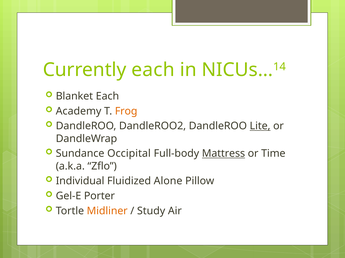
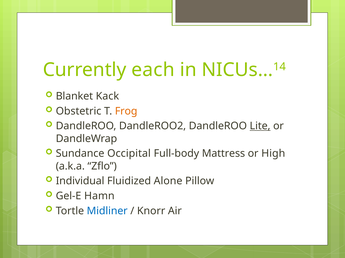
Blanket Each: Each -> Kack (107, 96)
Academy: Academy -> Obstetric (79, 111)
Mattress underline: present -> none (223, 154)
Time: Time -> High (273, 154)
Porter: Porter -> Hamn (99, 196)
Midliner colour: orange -> blue (107, 211)
Study: Study -> Knorr (151, 211)
